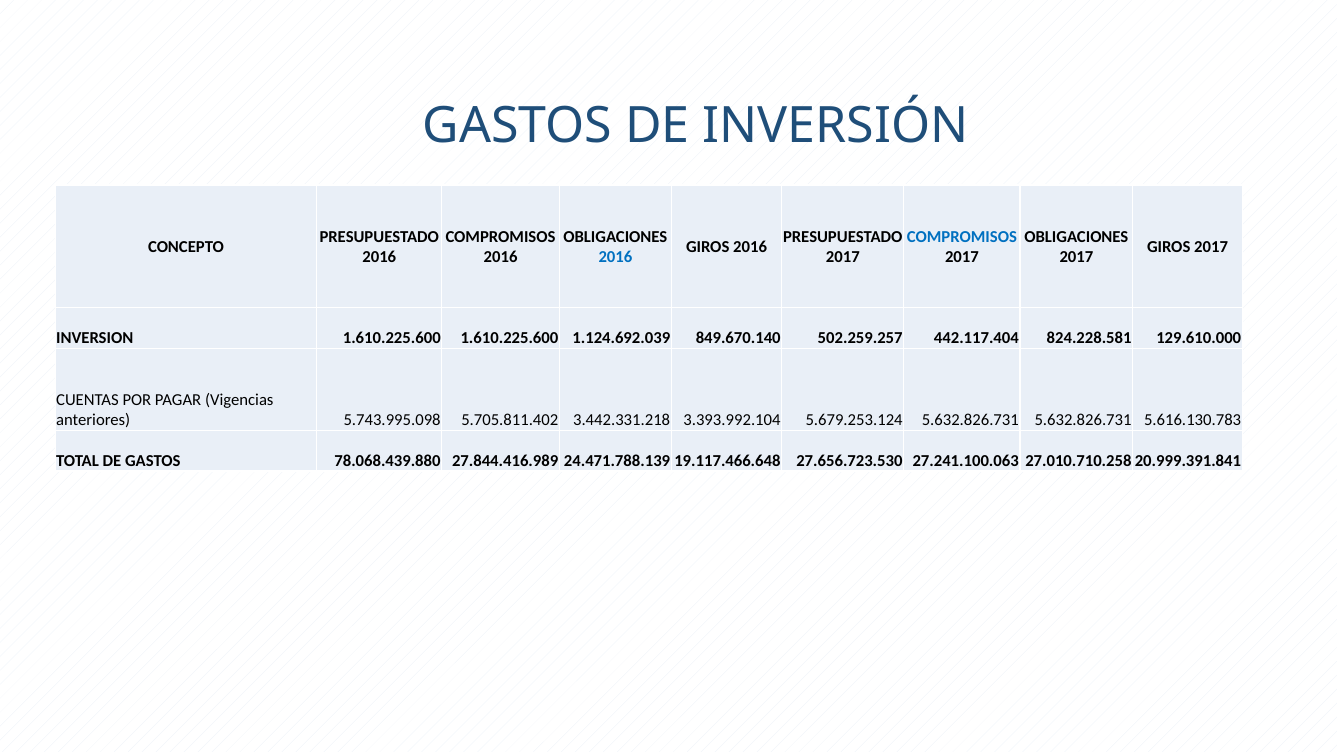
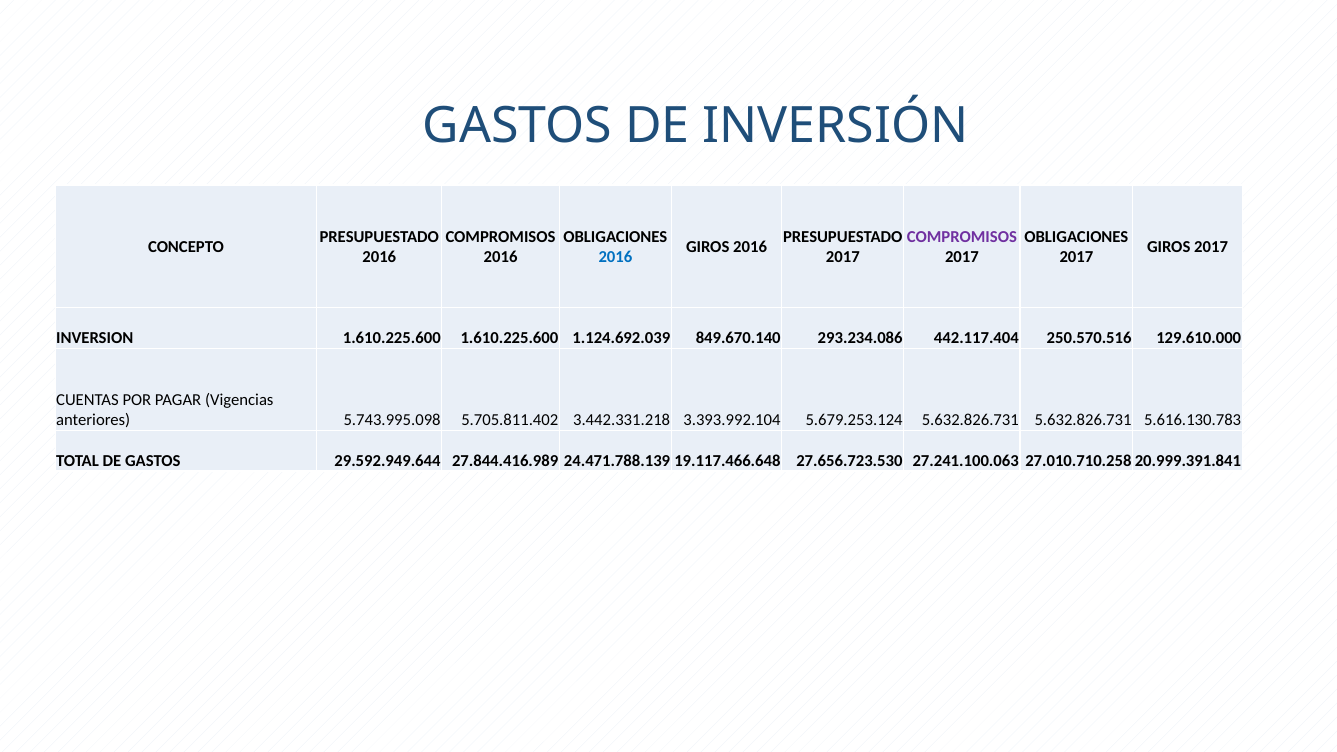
COMPROMISOS colour: blue -> purple (962, 237)
502.259.257: 502.259.257 -> 293.234.086 (860, 338)
824.228.581: 824.228.581 -> 250.570.516 (1089, 338)
78.068.439.880: 78.068.439.880 -> 29.592.949.644 (387, 461)
